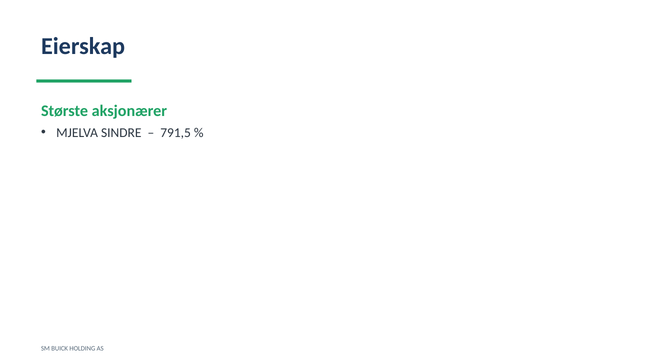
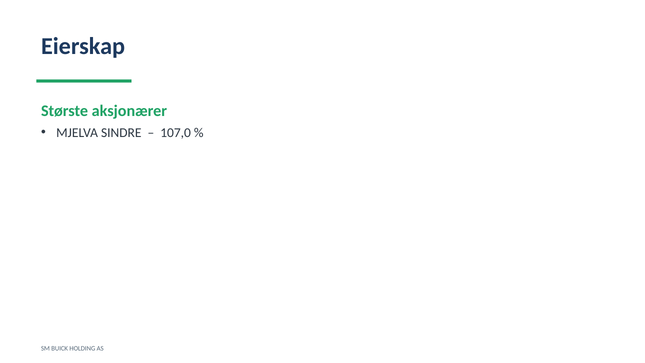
791,5: 791,5 -> 107,0 (176, 133)
